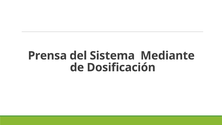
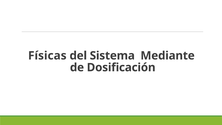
Prensa: Prensa -> Físicas (47, 56)
